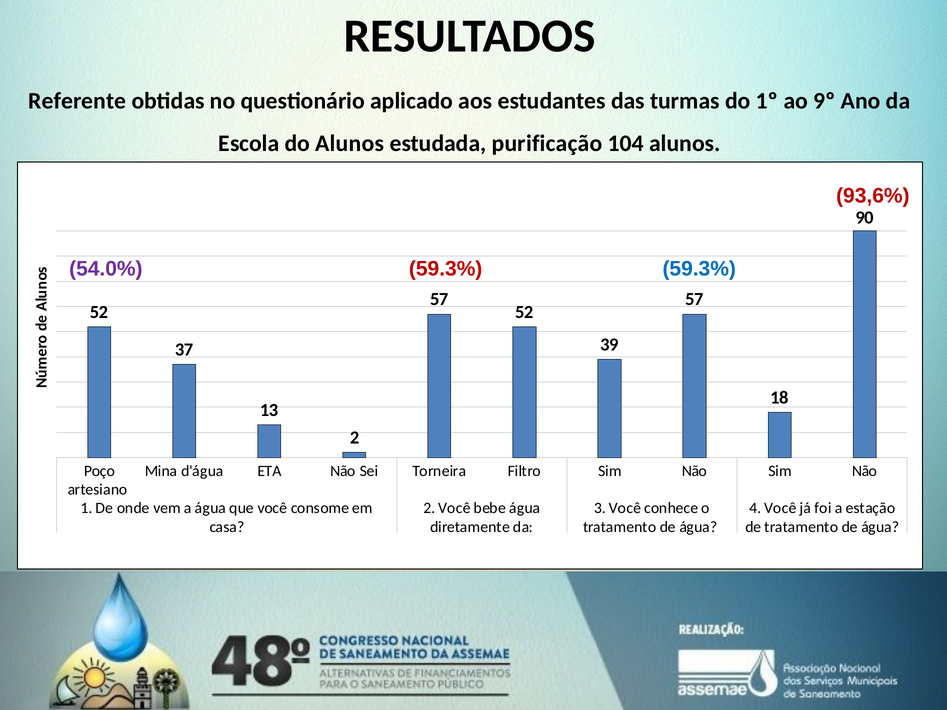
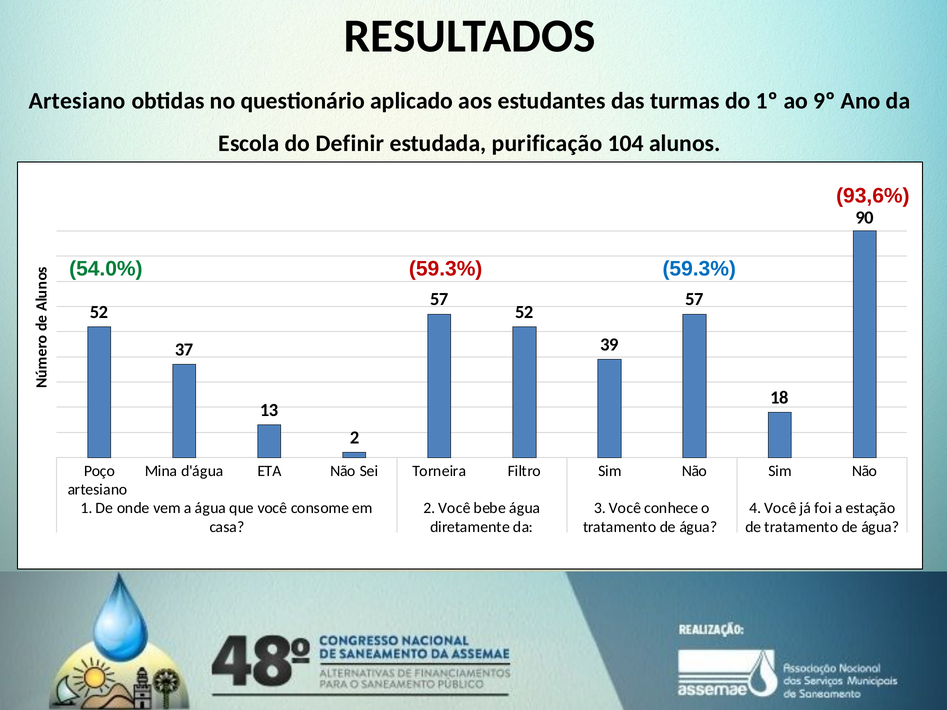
Referente: Referente -> Artesiano (77, 101)
do Alunos: Alunos -> Definir (350, 144)
54.0% colour: purple -> green (106, 269)
